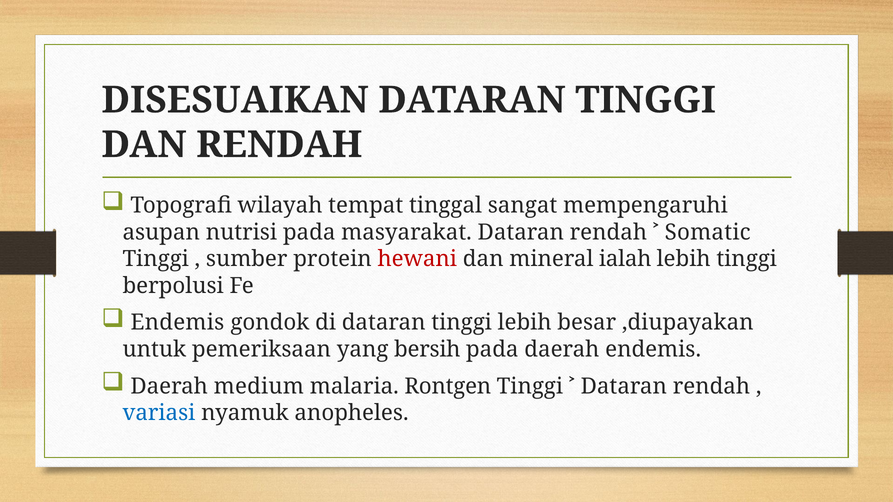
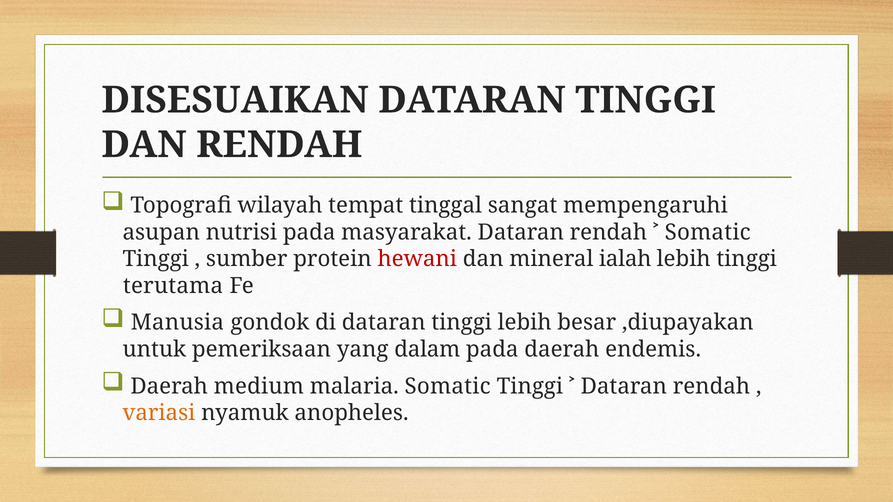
berpolusi: berpolusi -> terutama (173, 286)
Endemis: Endemis -> Manusia (177, 323)
bersih: bersih -> dalam (427, 350)
malaria Rontgen: Rontgen -> Somatic (448, 386)
variasi colour: blue -> orange (159, 413)
